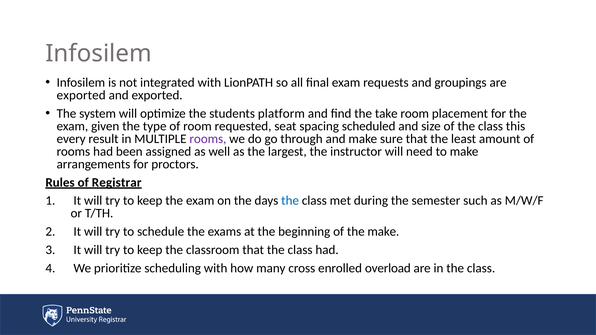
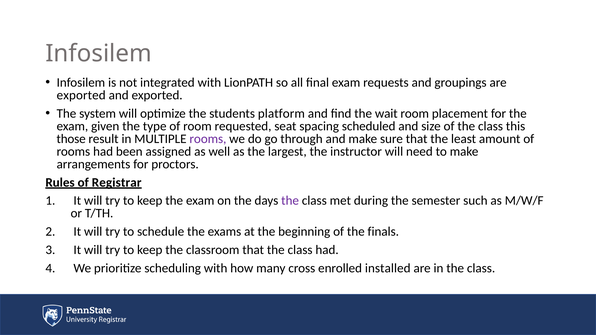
take: take -> wait (386, 114)
every: every -> those (71, 139)
the colour: blue -> purple (290, 201)
the make: make -> finals (383, 232)
overload: overload -> installed (388, 268)
